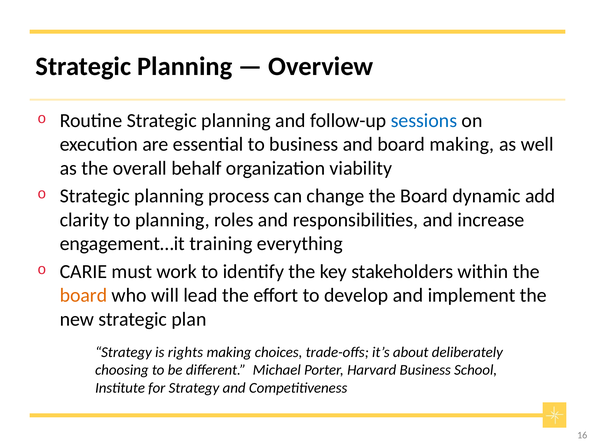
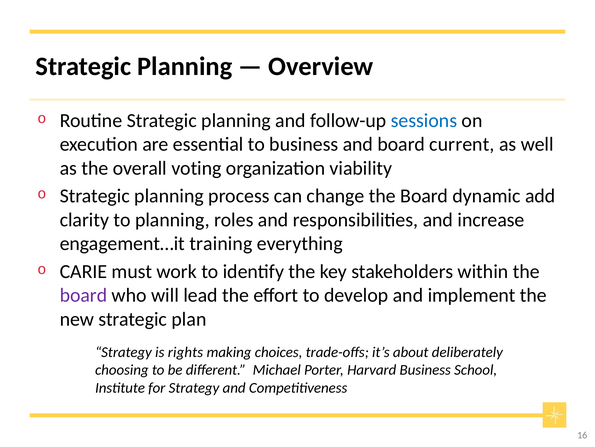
board making: making -> current (462, 144)
behalf: behalf -> voting (196, 168)
board colour: orange -> purple (83, 295)
